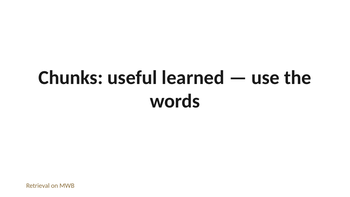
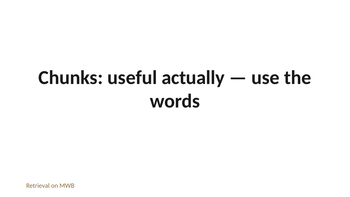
learned: learned -> actually (193, 77)
